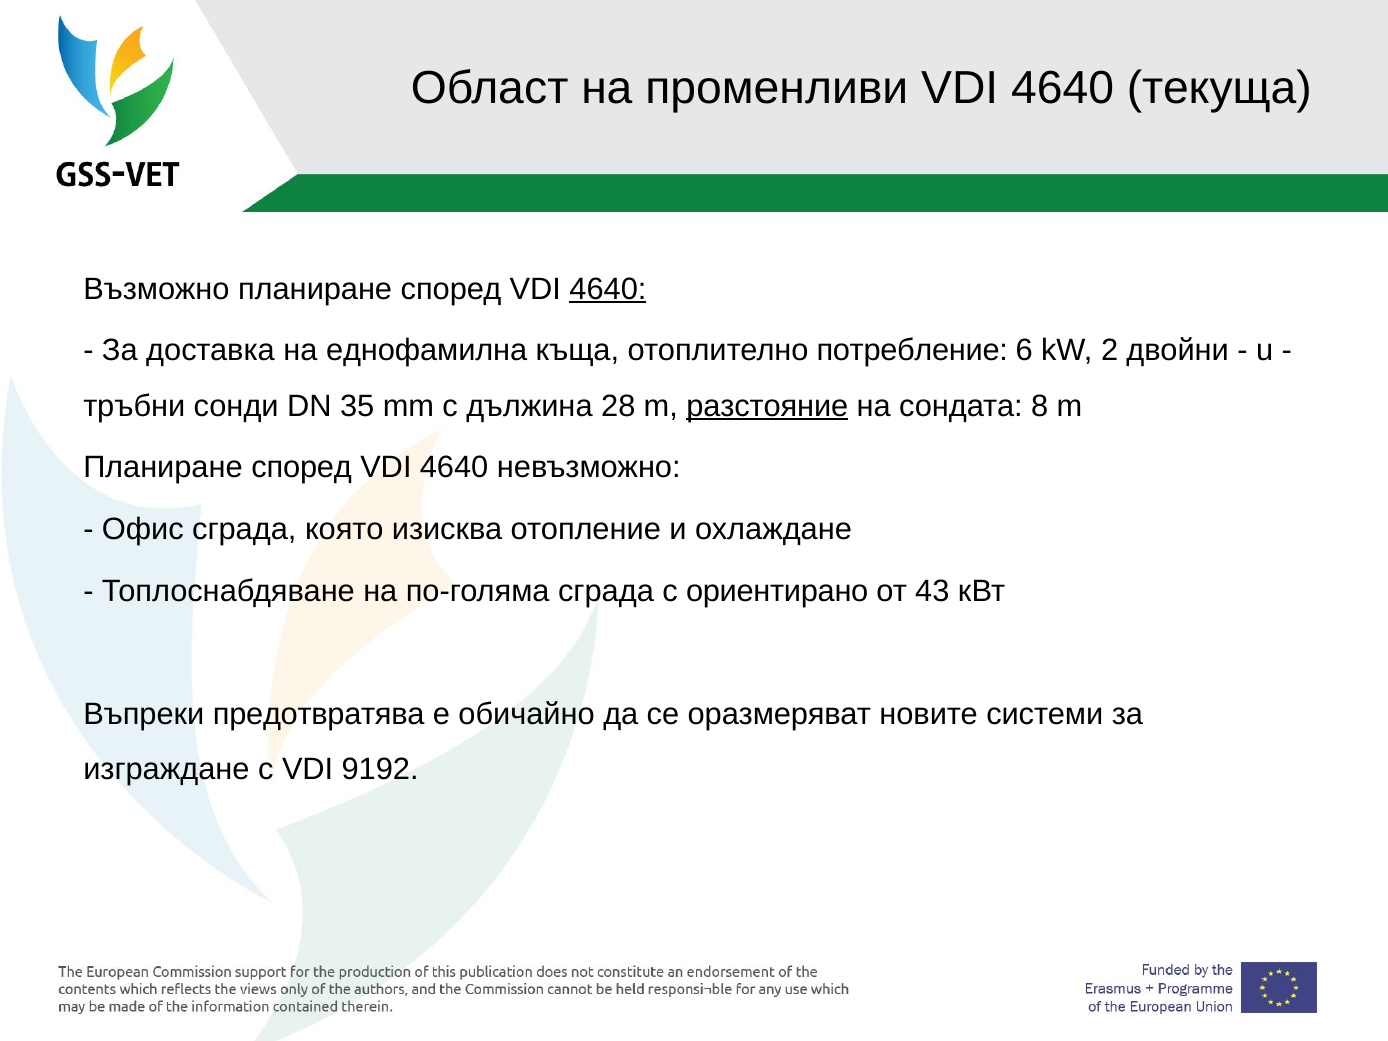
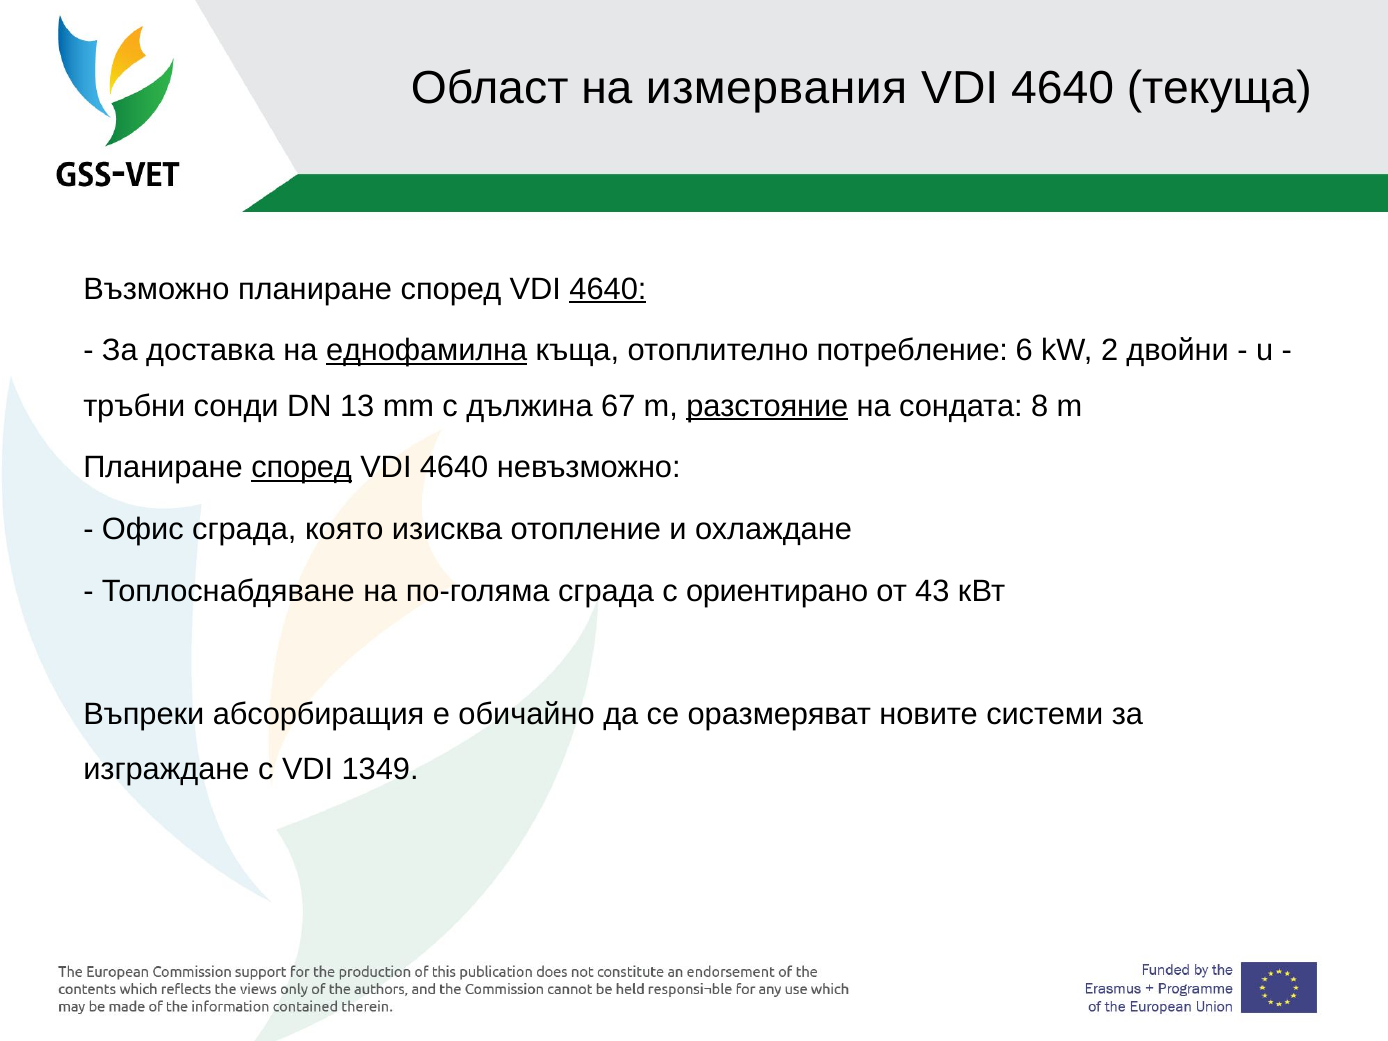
променливи: променливи -> измервания (777, 89)
еднофамилна underline: none -> present (427, 351)
35: 35 -> 13 (357, 406)
28: 28 -> 67 (618, 406)
според underline: none -> present (302, 468)
предотвратява: предотвратява -> абсорбиращия (319, 714)
9192: 9192 -> 1349 (380, 770)
